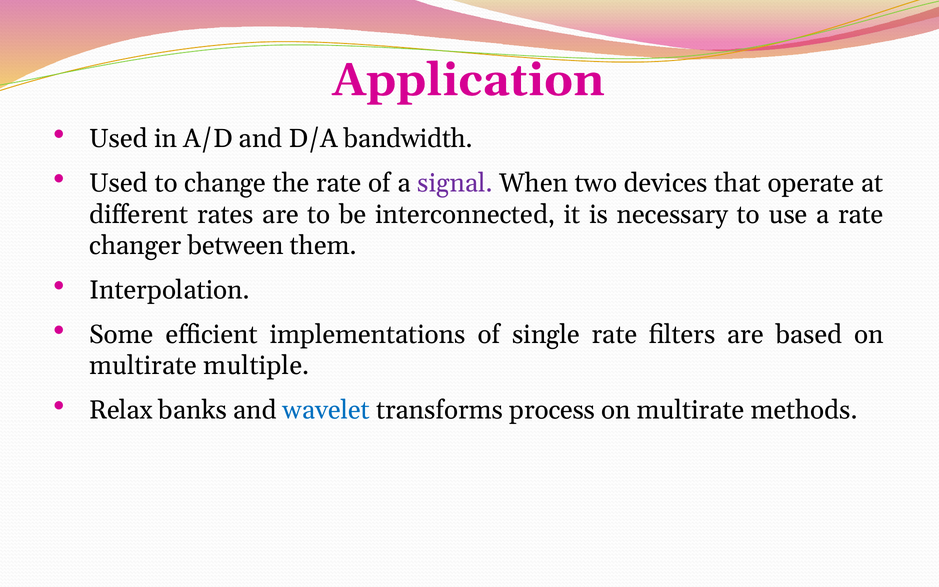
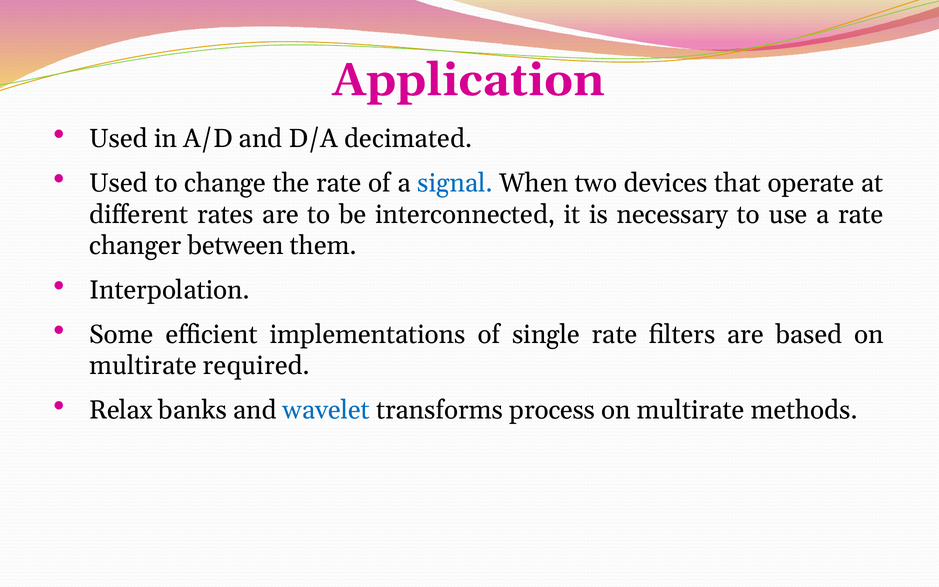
bandwidth: bandwidth -> decimated (408, 139)
signal colour: purple -> blue (455, 183)
multiple: multiple -> required (256, 366)
